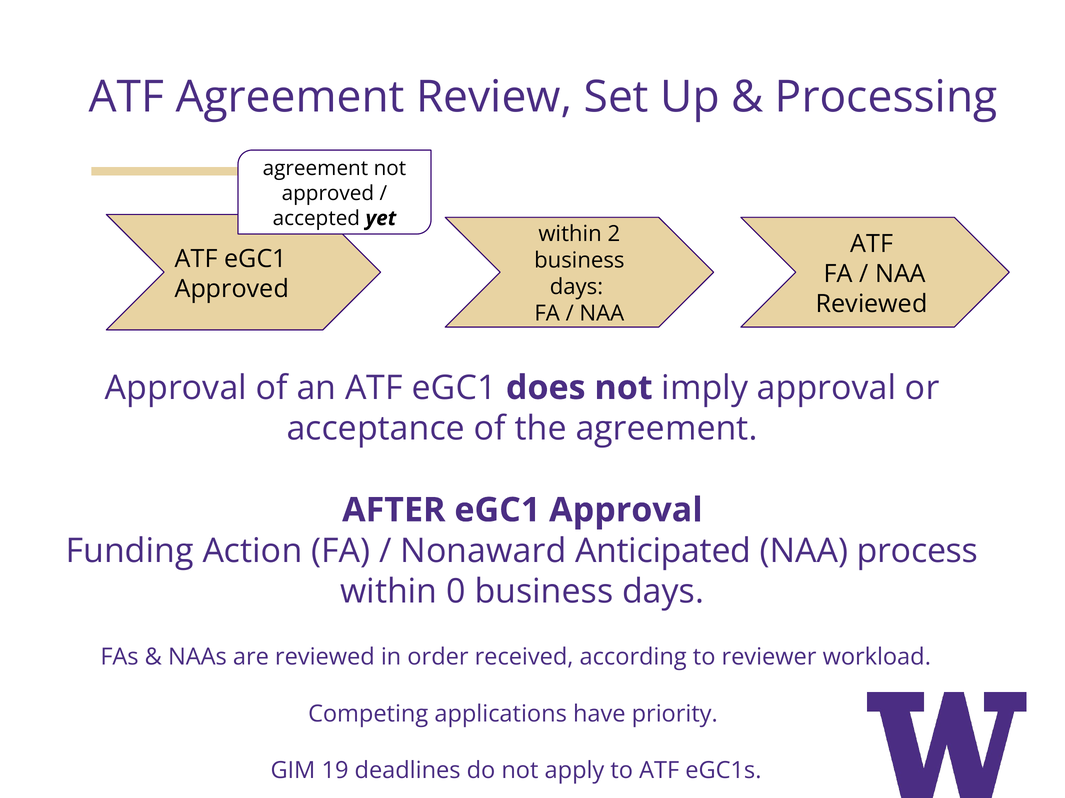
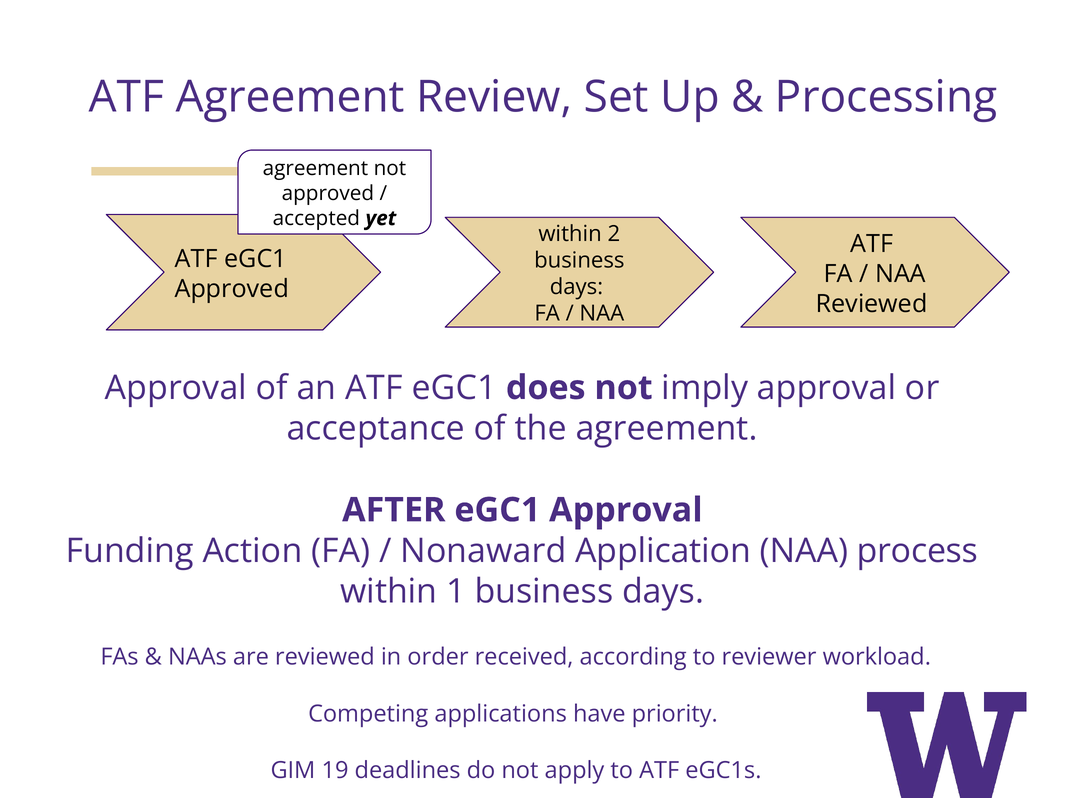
Anticipated: Anticipated -> Application (663, 551)
0: 0 -> 1 (456, 592)
